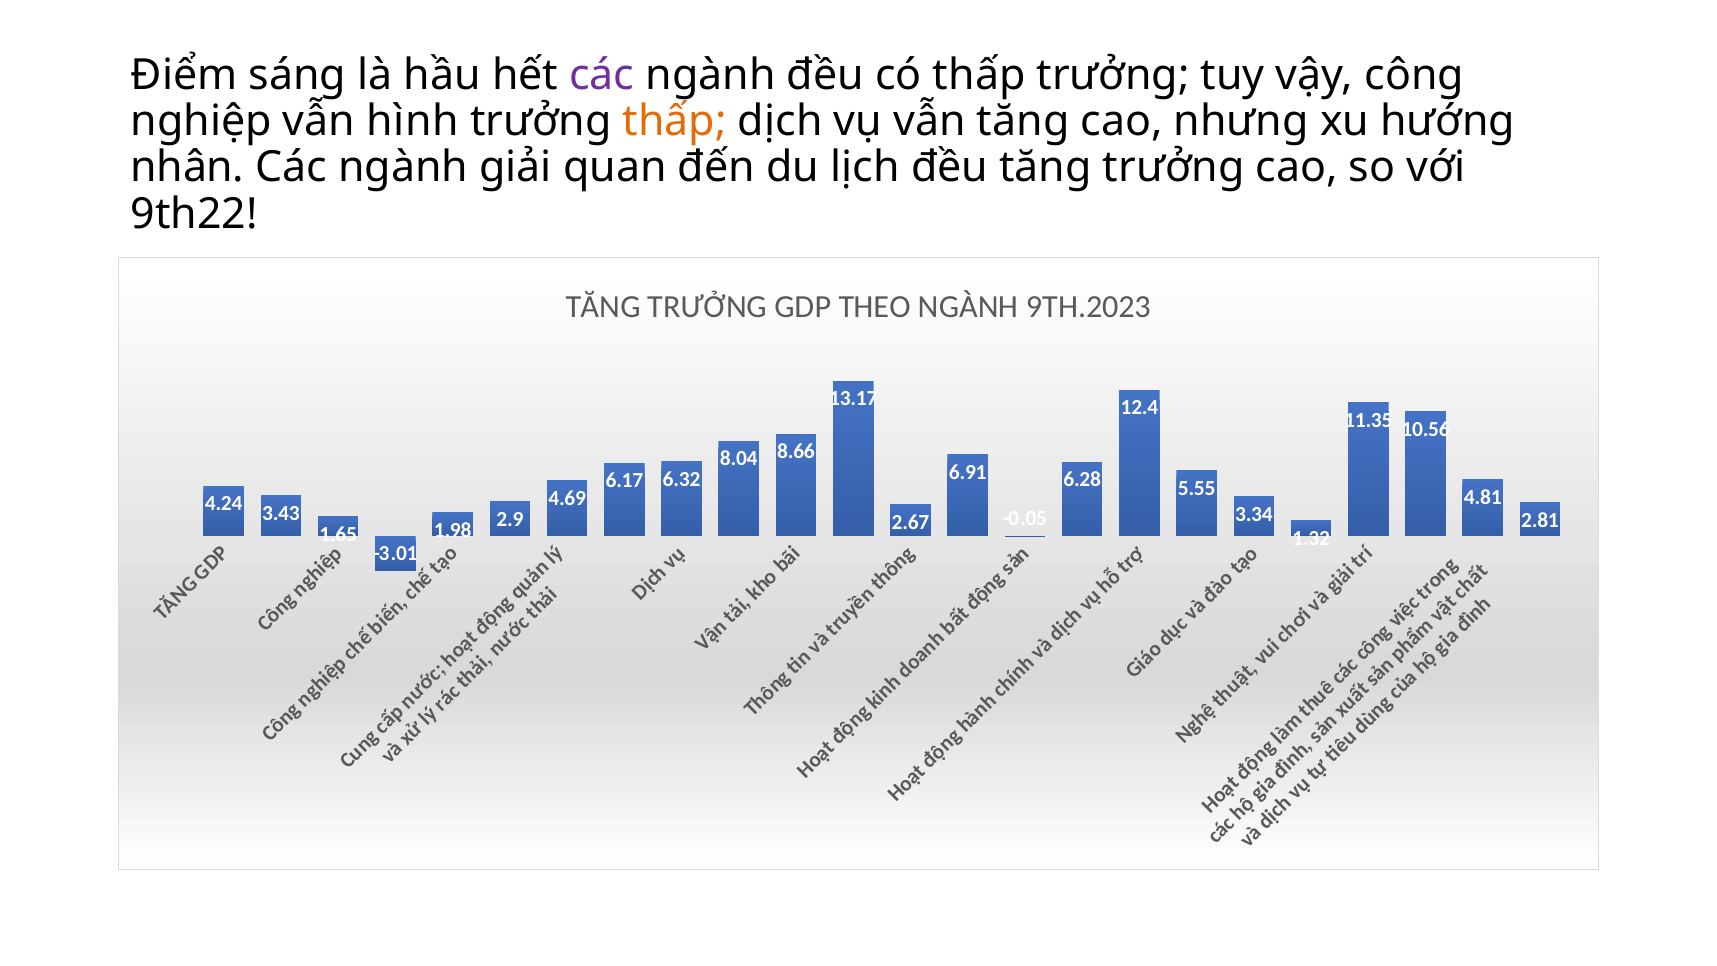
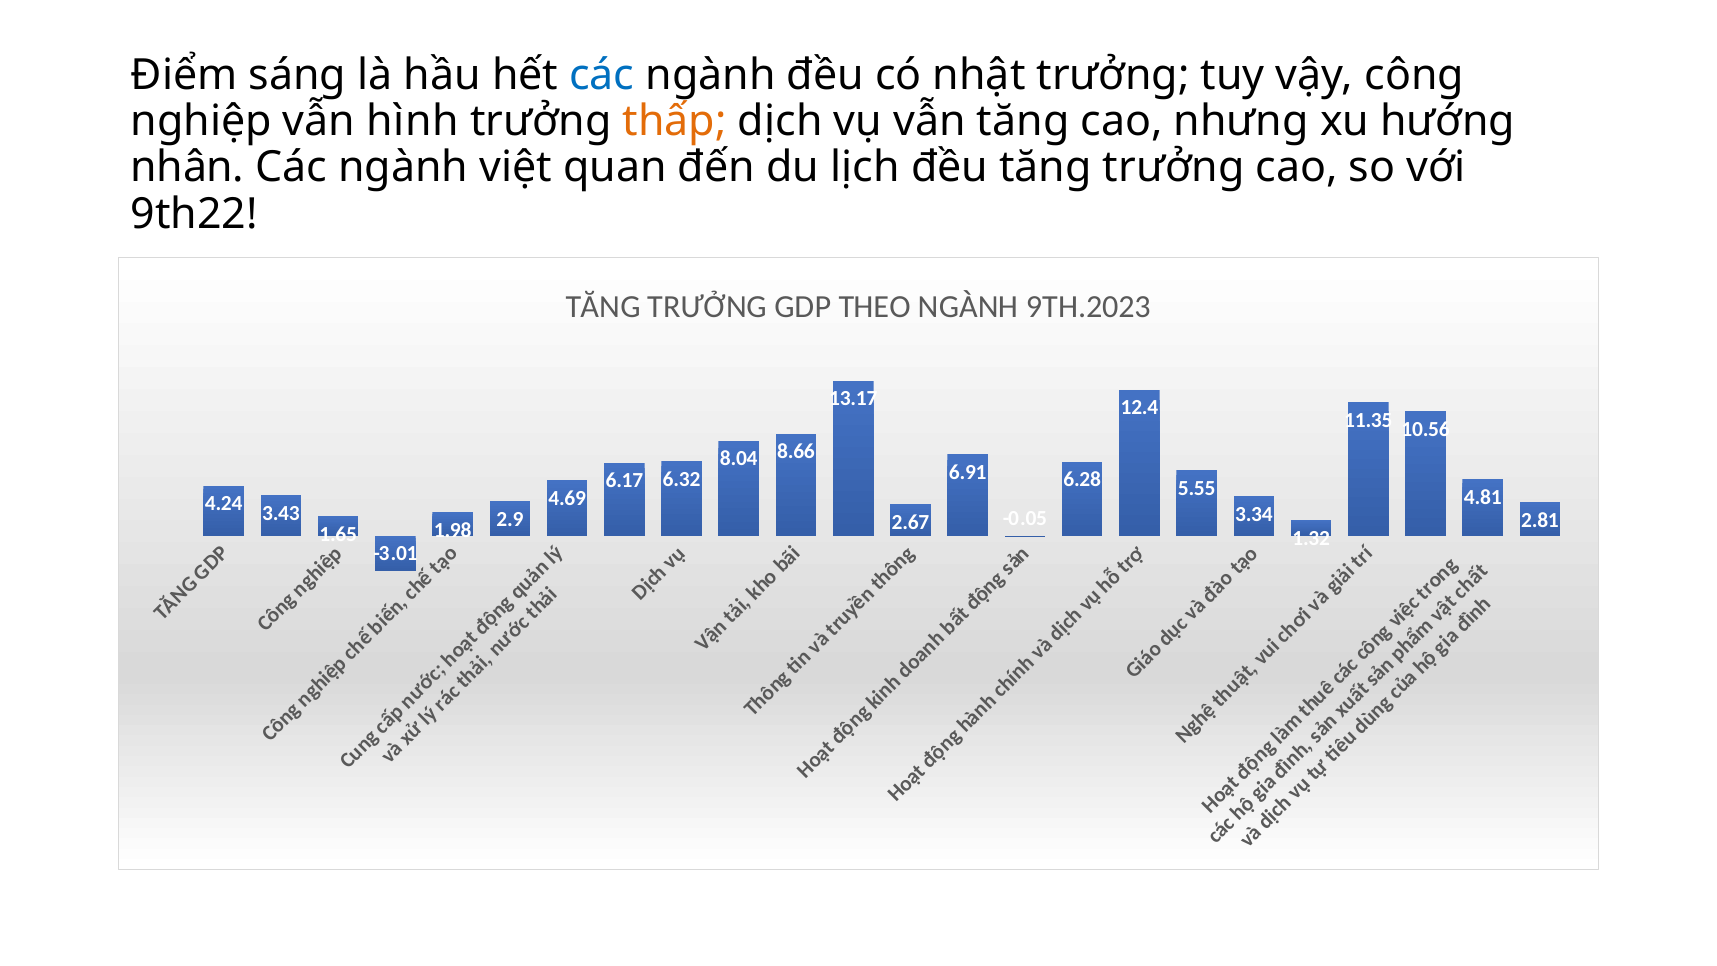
các colour: purple -> blue (602, 75)
có thấp: thấp -> nhật (979, 75)
giải: giải -> việt (516, 168)
